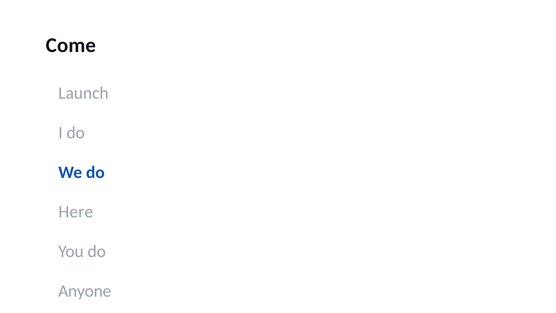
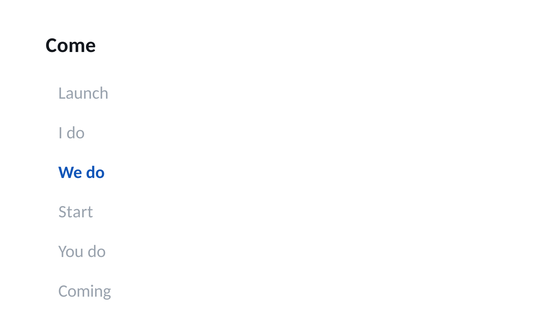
Here: Here -> Start (76, 212)
Anyone: Anyone -> Coming (85, 291)
